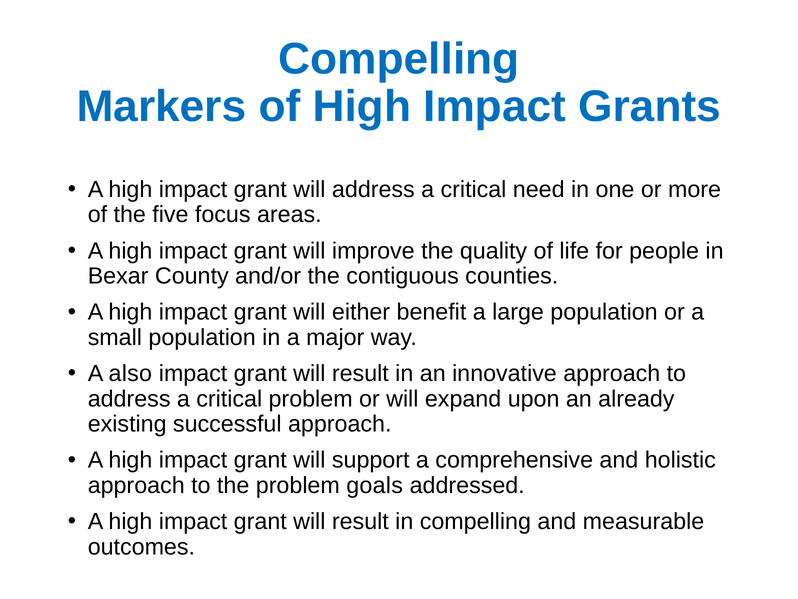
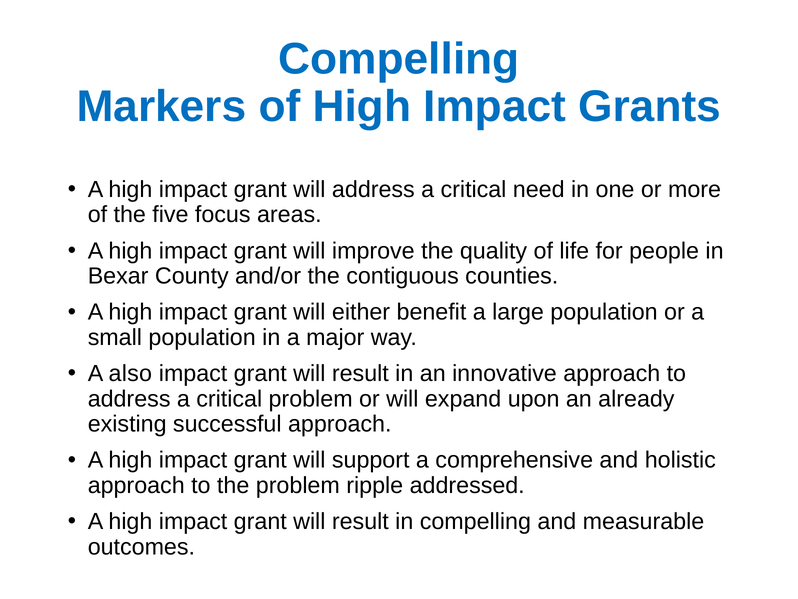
goals: goals -> ripple (375, 485)
